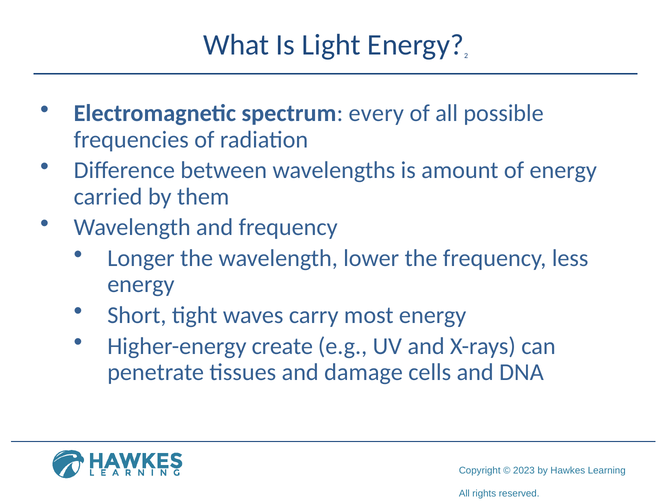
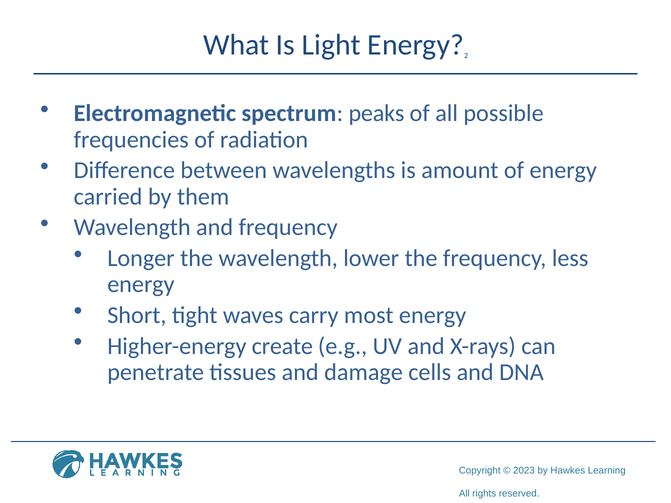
every: every -> peaks (376, 113)
